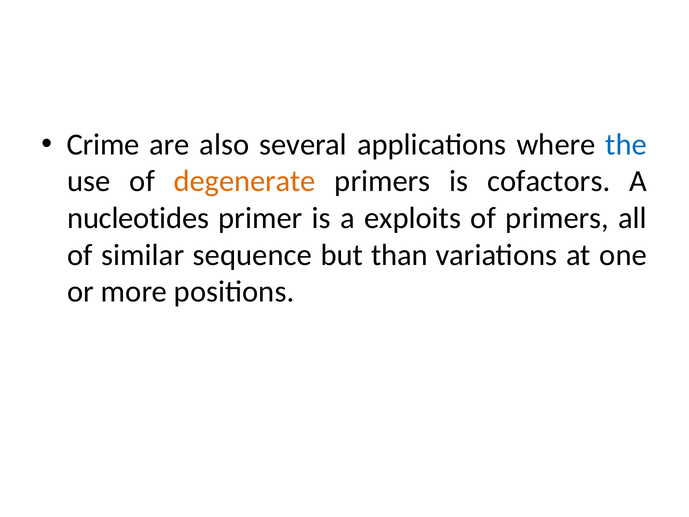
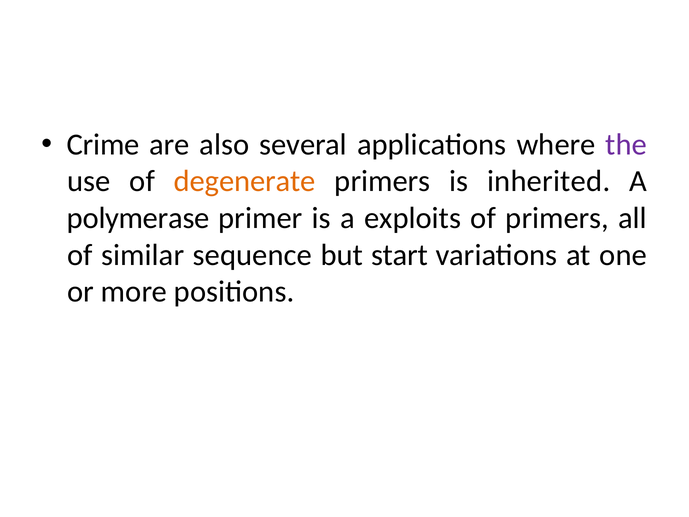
the colour: blue -> purple (626, 145)
cofactors: cofactors -> inherited (549, 181)
nucleotides: nucleotides -> polymerase (138, 218)
than: than -> start (400, 255)
